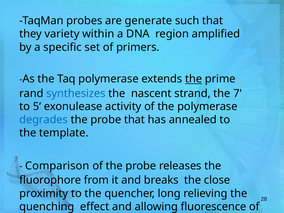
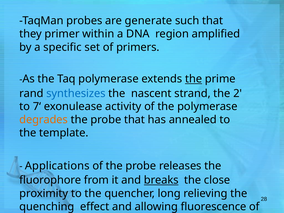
variety: variety -> primer (62, 34)
7: 7 -> 2 (238, 93)
5‘: 5‘ -> 7‘ (37, 107)
degrades colour: blue -> orange (44, 120)
Comparison: Comparison -> Applications (57, 166)
breaks underline: none -> present (161, 180)
